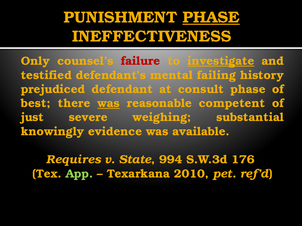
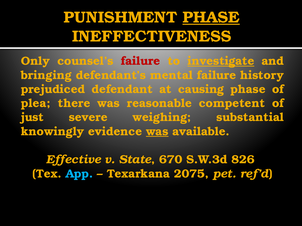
testified: testified -> bringing (46, 75)
mental failing: failing -> failure (217, 75)
consult: consult -> causing (201, 89)
best: best -> plea (36, 104)
was underline: present -> none (109, 104)
was underline: none -> present (157, 132)
Requires: Requires -> Effective (74, 160)
994: 994 -> 670 (171, 160)
176: 176 -> 826 (243, 160)
App colour: light green -> light blue (79, 174)
2010: 2010 -> 2075 (191, 174)
